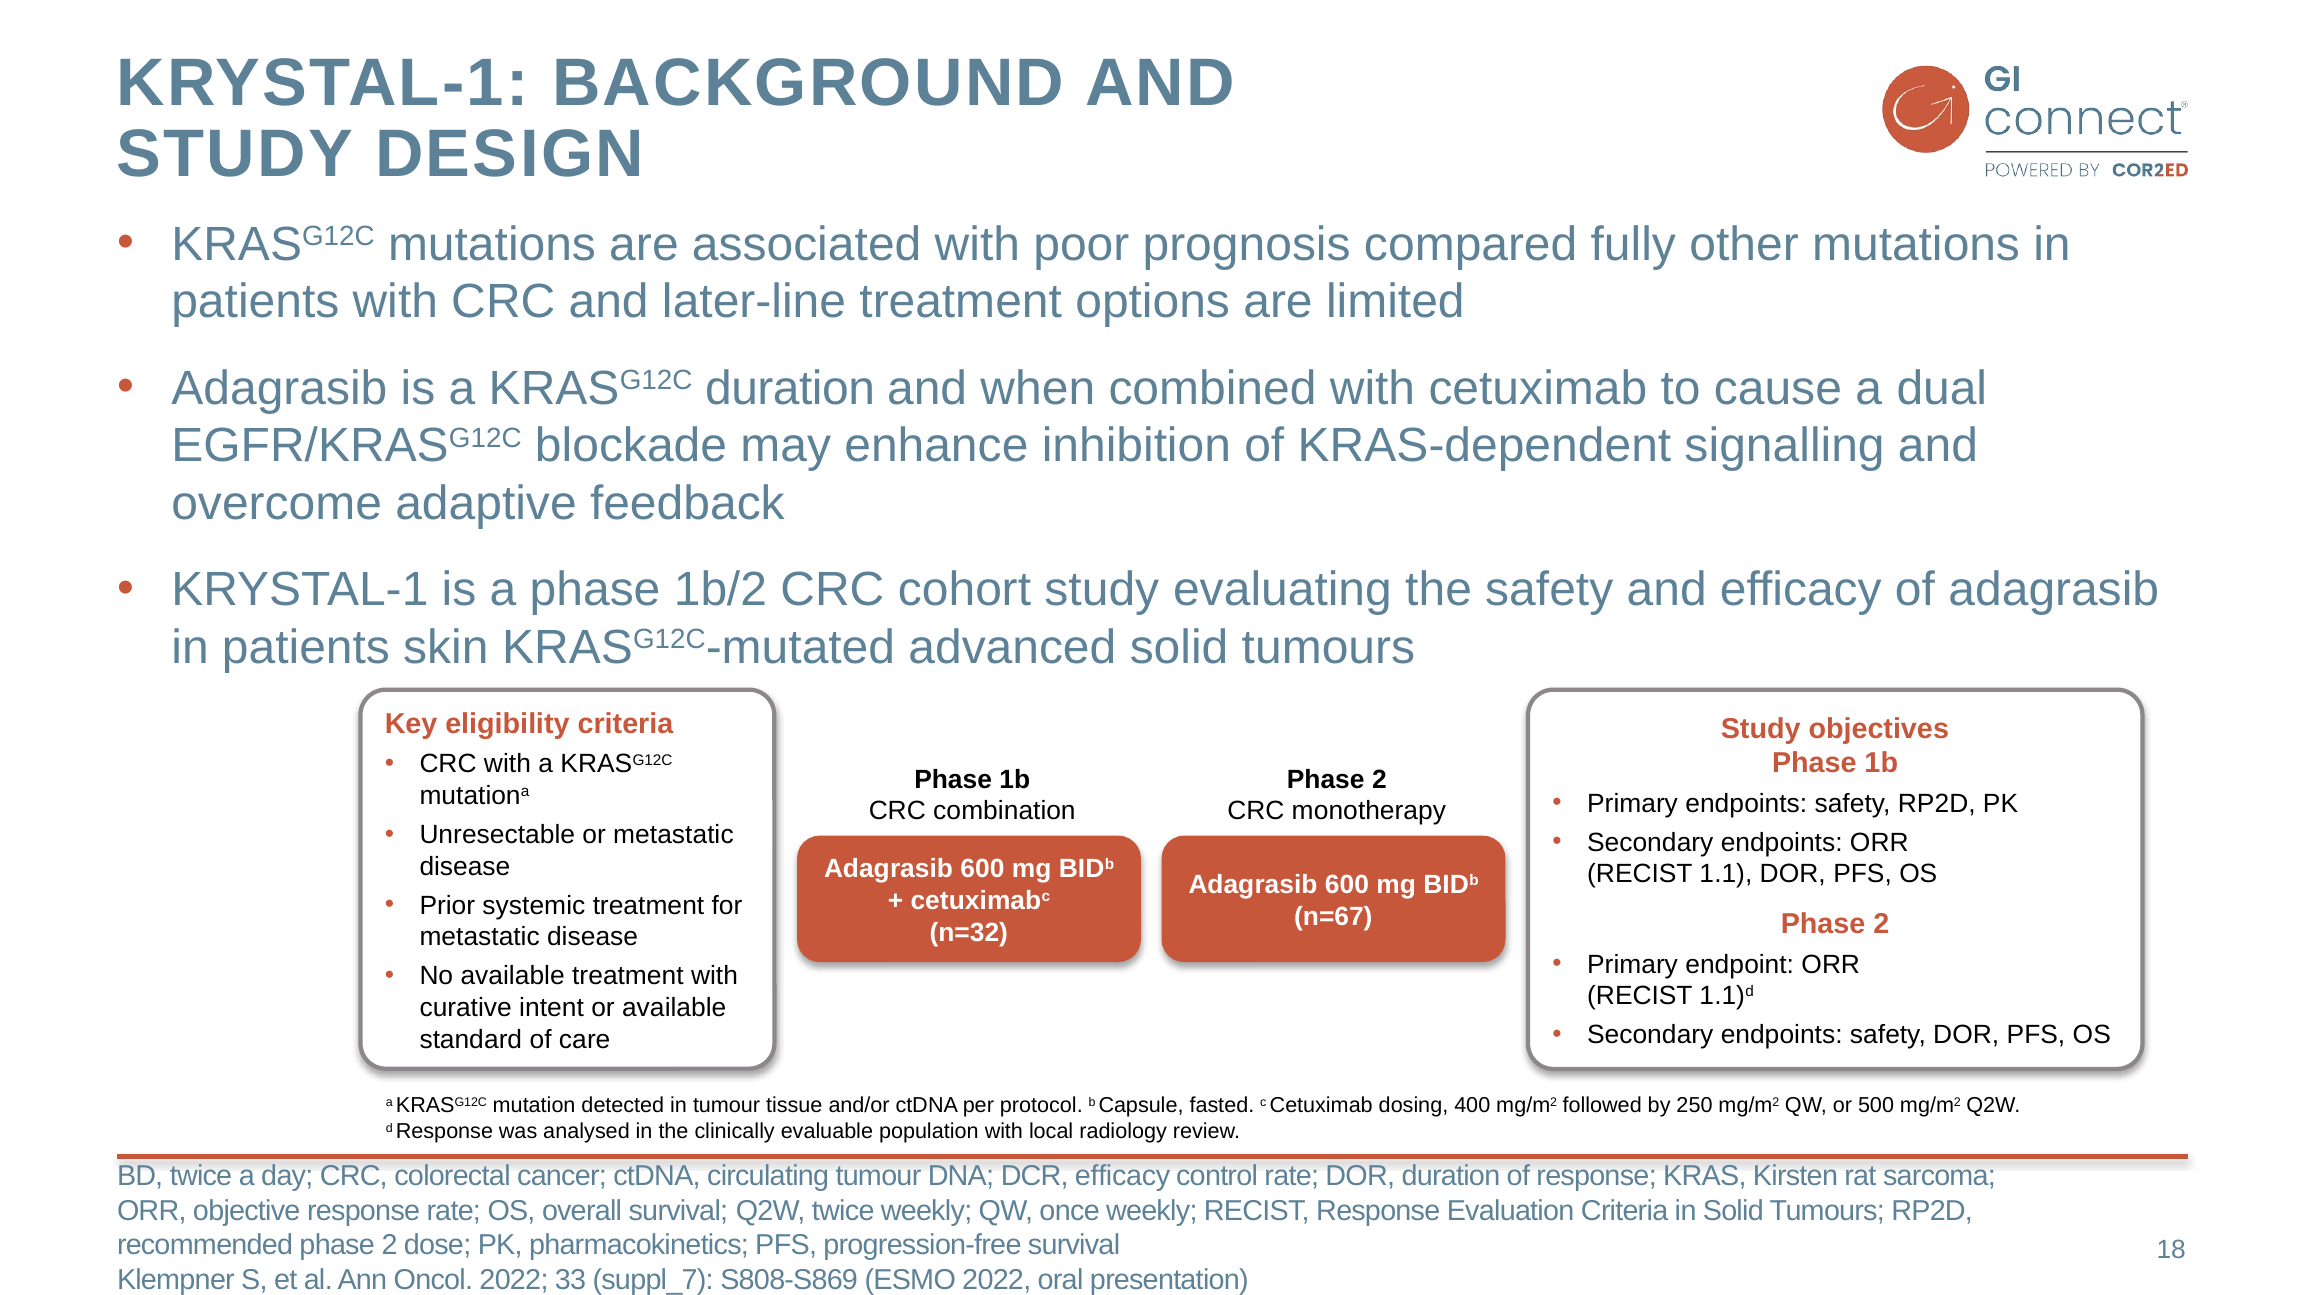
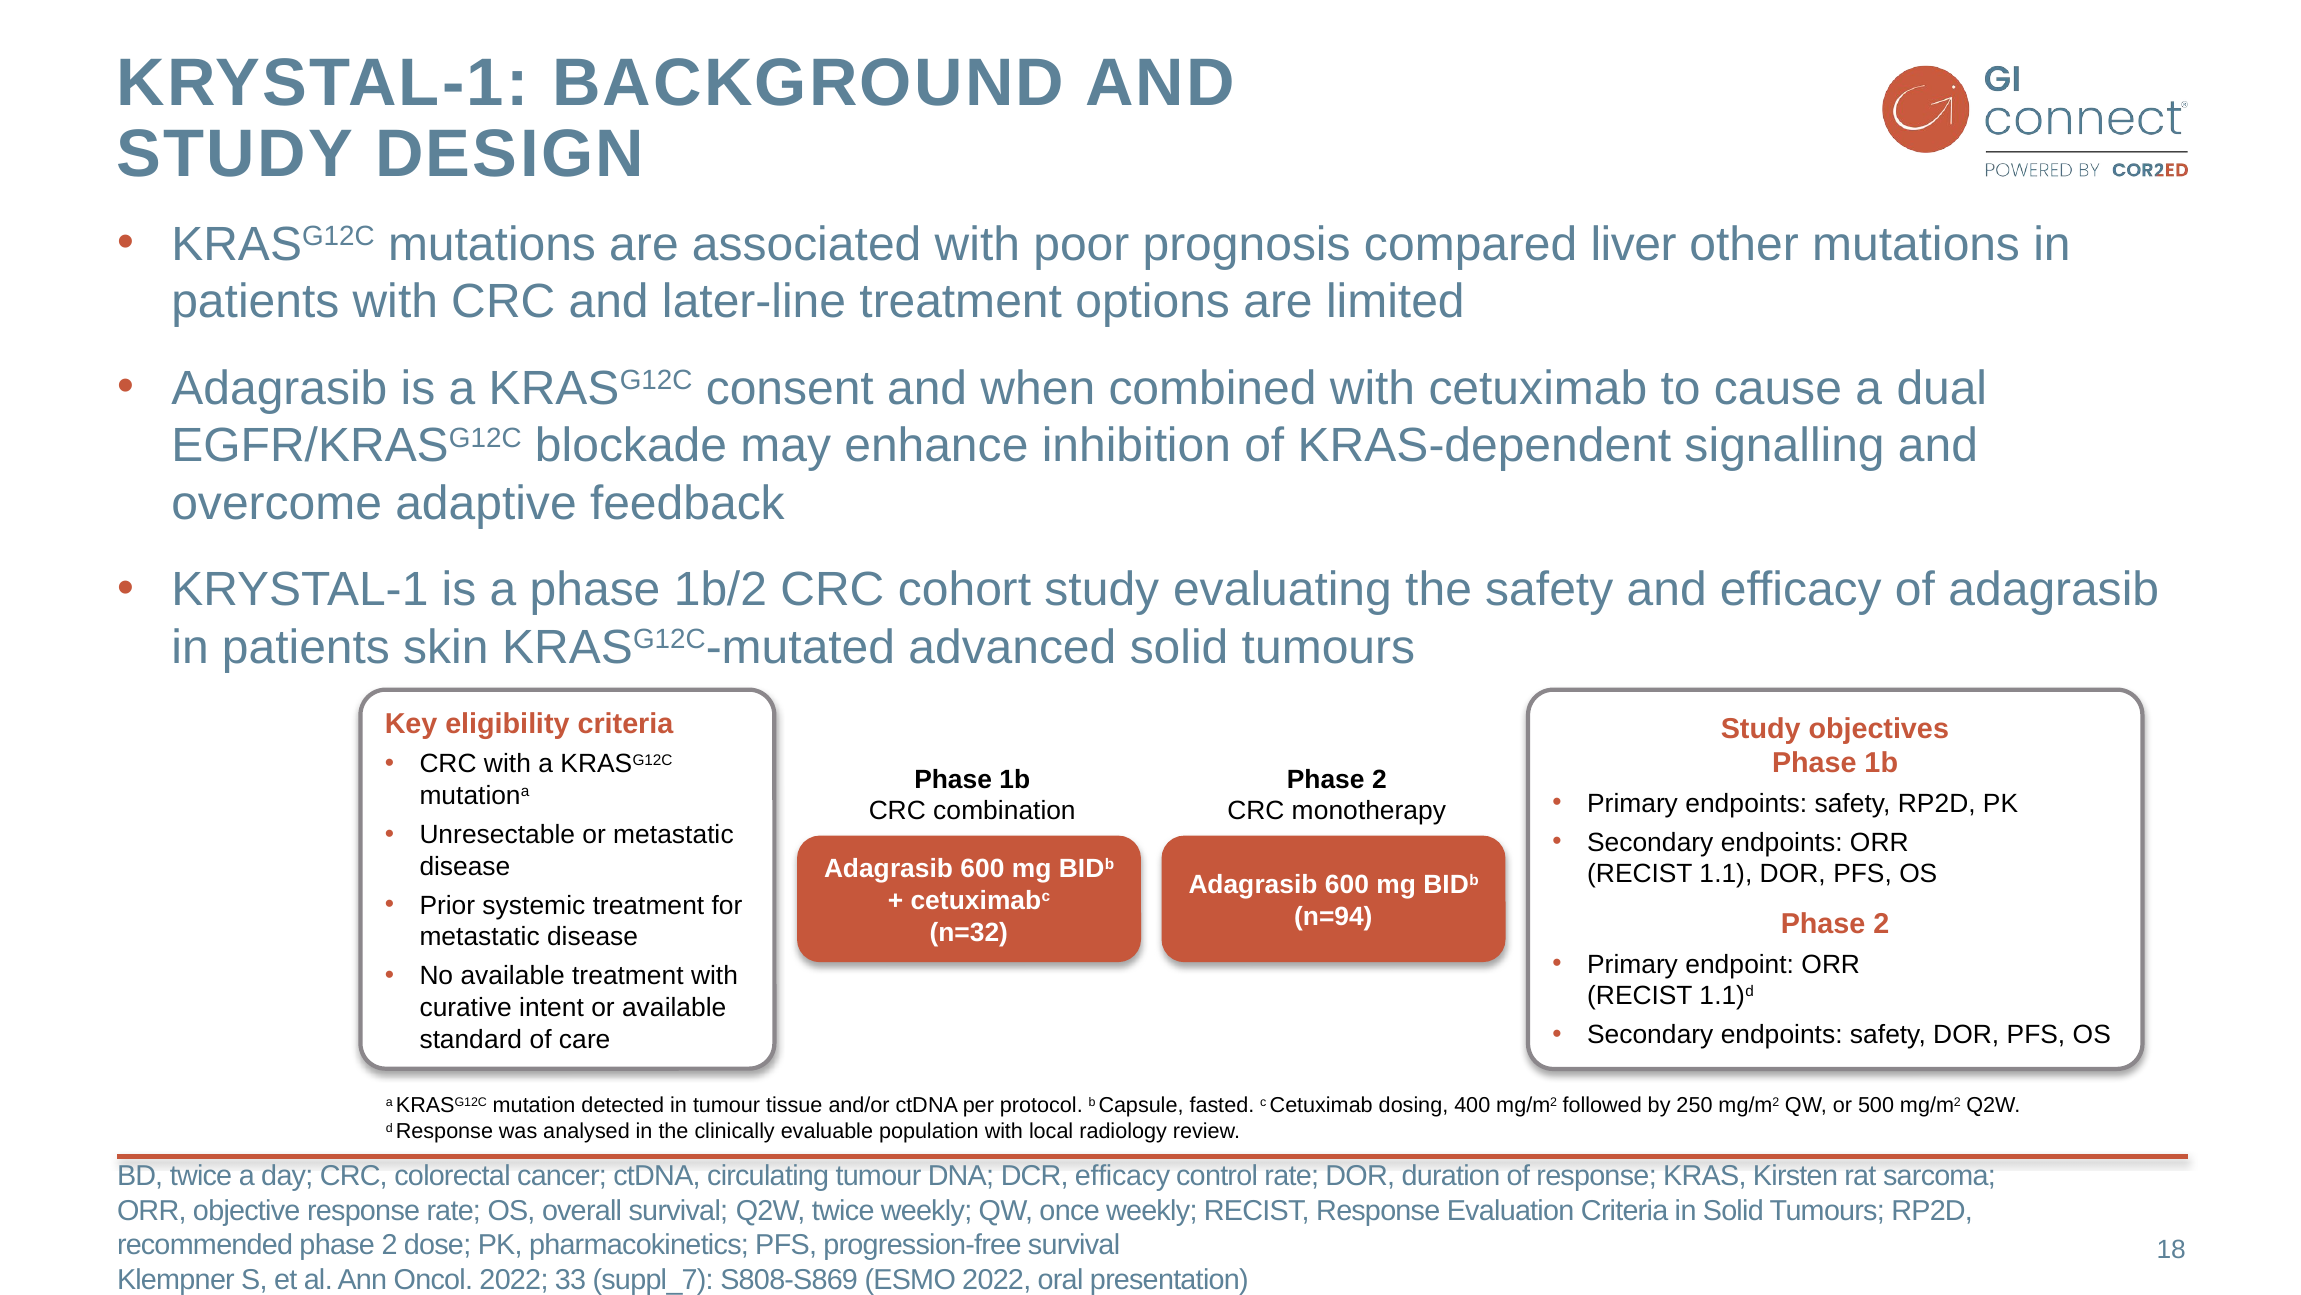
fully: fully -> liver (1634, 244)
KRASG12C duration: duration -> consent (790, 388)
n=67: n=67 -> n=94 (1333, 916)
